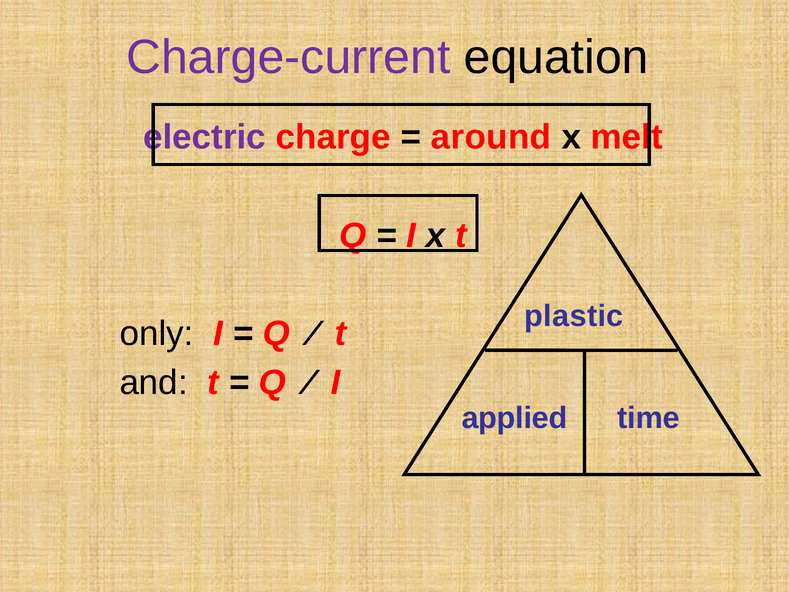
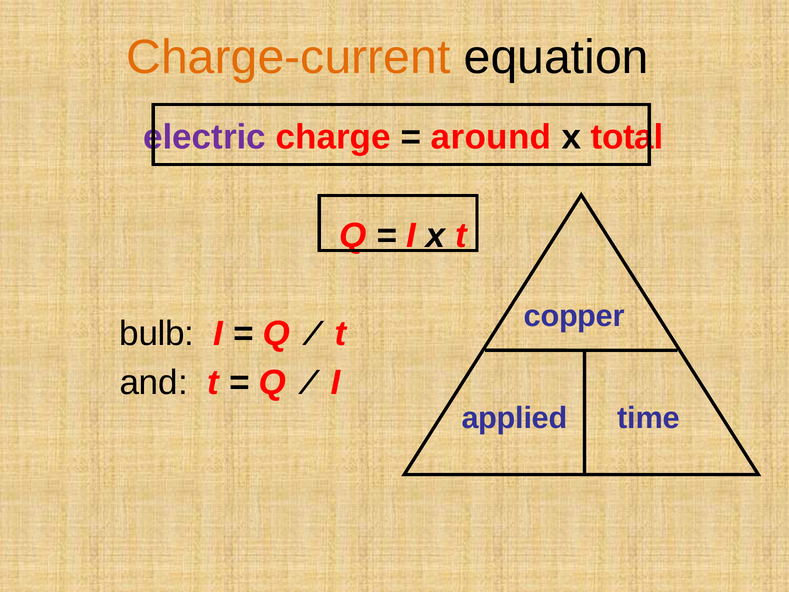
Charge-current colour: purple -> orange (288, 58)
melt: melt -> total (627, 137)
plastic: plastic -> copper (574, 316)
only: only -> bulb (157, 334)
